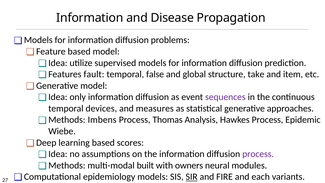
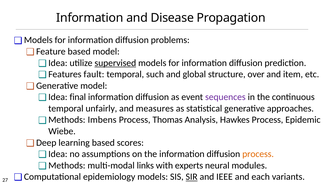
supervised underline: none -> present (115, 63)
false: false -> such (155, 74)
take: take -> over (256, 74)
only: only -> final (78, 97)
devices: devices -> unfairly (101, 108)
process colour: purple -> orange (258, 154)
built: built -> links (145, 165)
owners: owners -> experts (189, 165)
FIRE: FIRE -> IEEE (225, 177)
